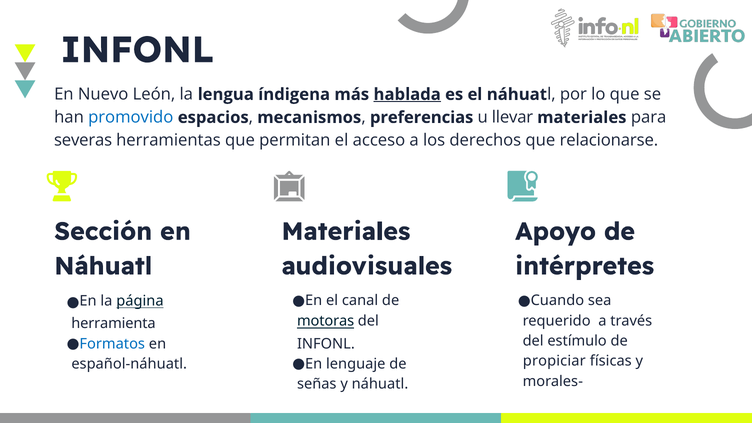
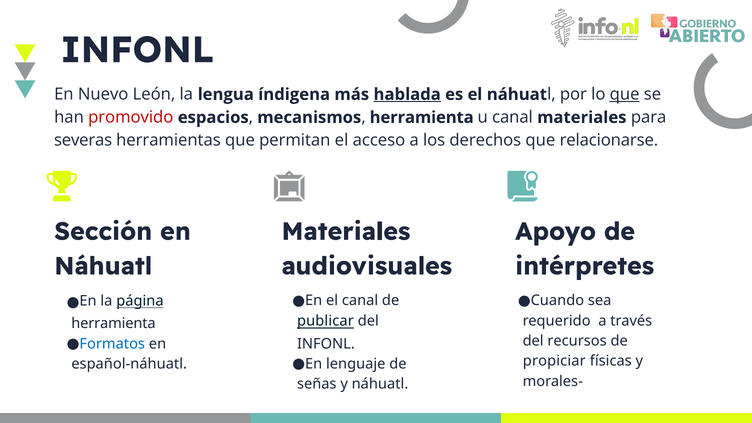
que underline: none -> present (625, 94)
promovido colour: blue -> red (131, 117)
mecanismos preferencias: preferencias -> herramienta (422, 117)
u llevar: llevar -> canal (512, 117)
motoras: motoras -> publicar (325, 321)
estímulo: estímulo -> recursos (577, 341)
